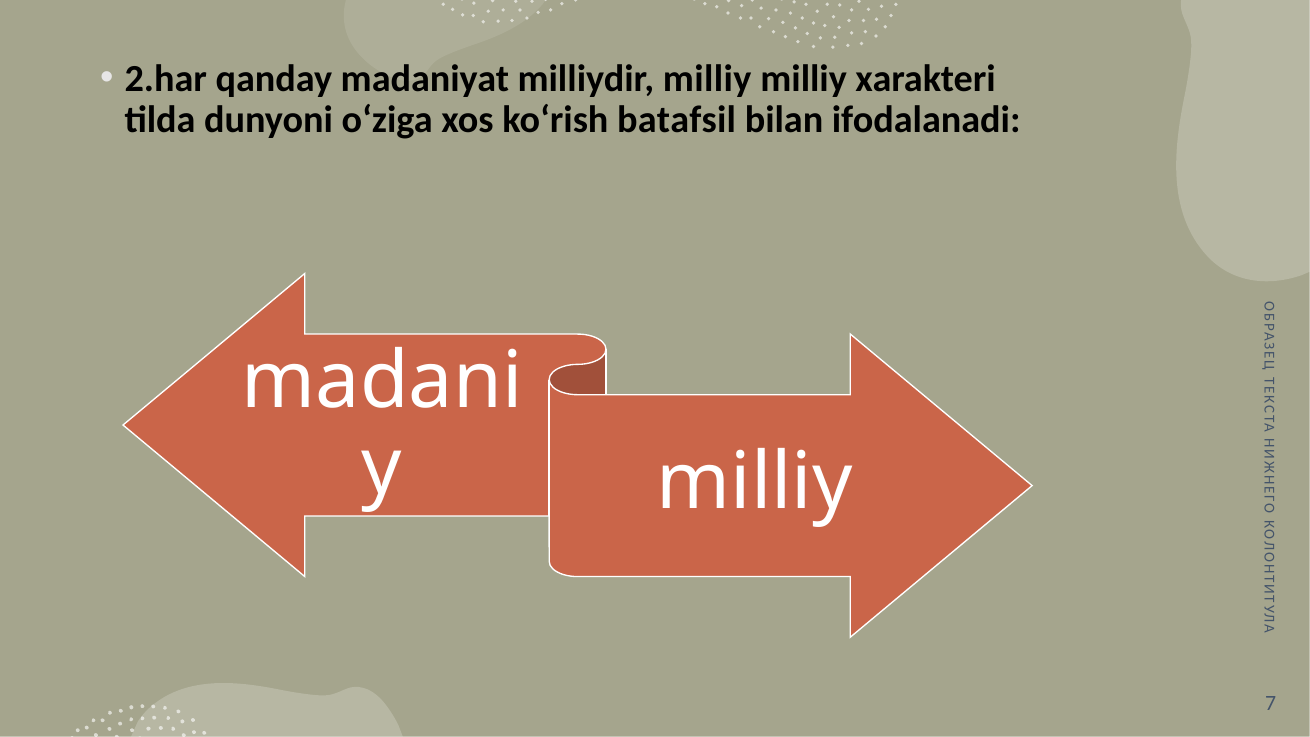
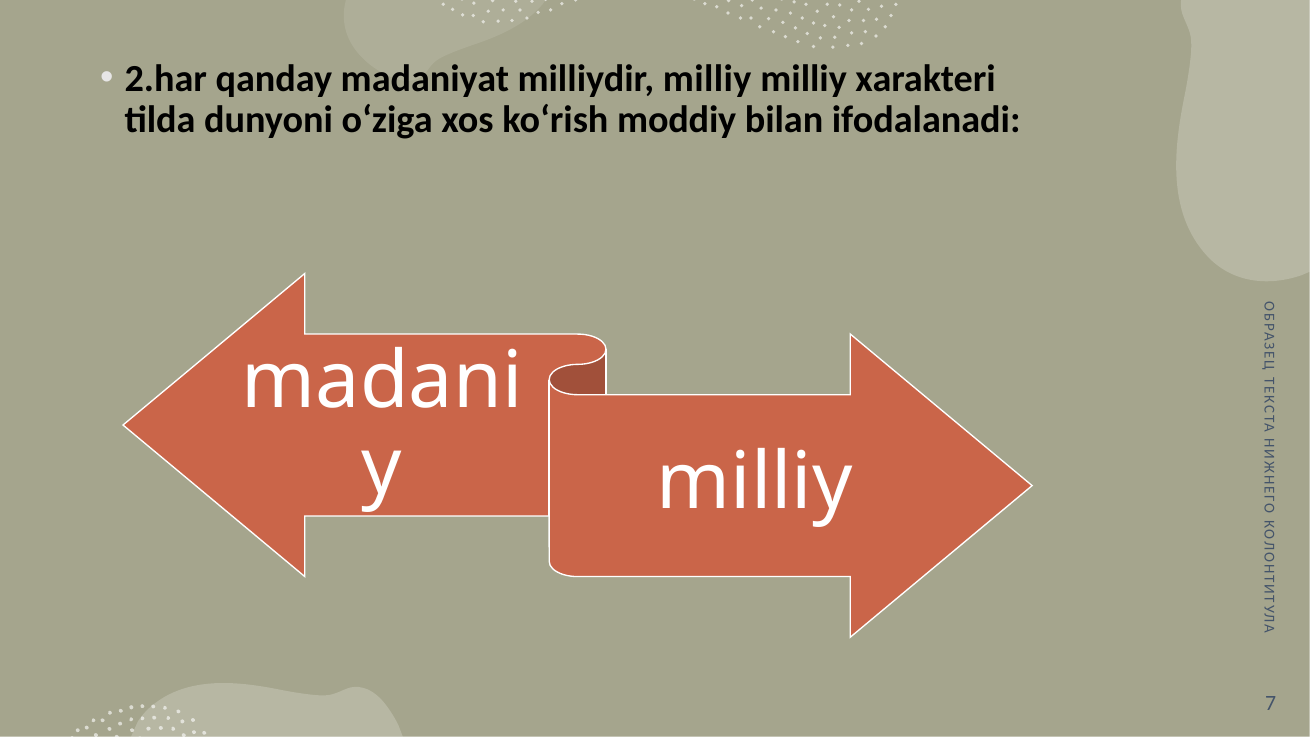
batafsil: batafsil -> moddiy (677, 120)
